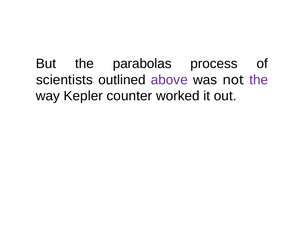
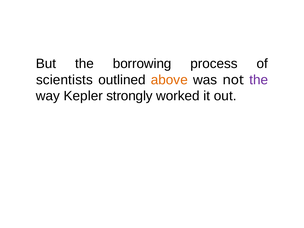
parabolas: parabolas -> borrowing (142, 64)
above colour: purple -> orange (169, 80)
counter: counter -> strongly (129, 96)
